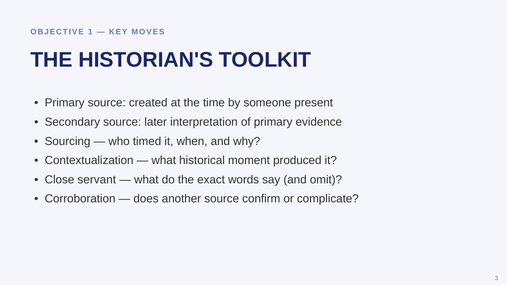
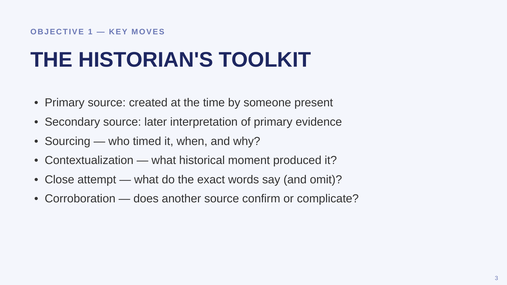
servant: servant -> attempt (97, 180)
